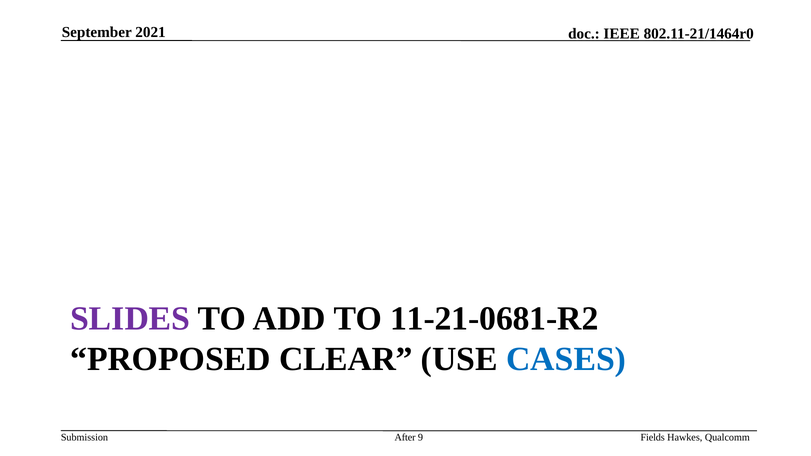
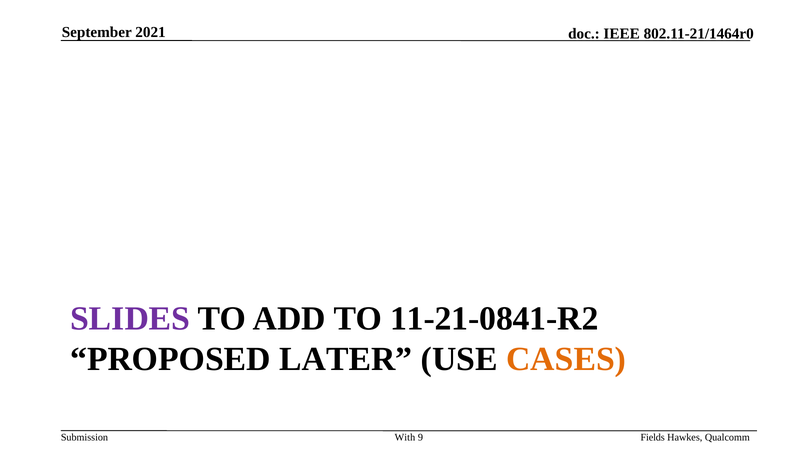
11-21-0681-R2: 11-21-0681-R2 -> 11-21-0841-R2 (494, 319)
CLEAR: CLEAR -> LATER (346, 359)
CASES colour: blue -> orange (566, 359)
After: After -> With (405, 438)
